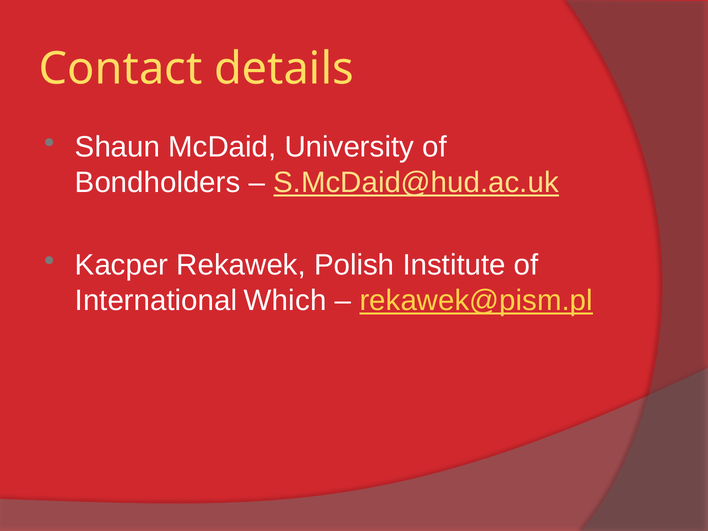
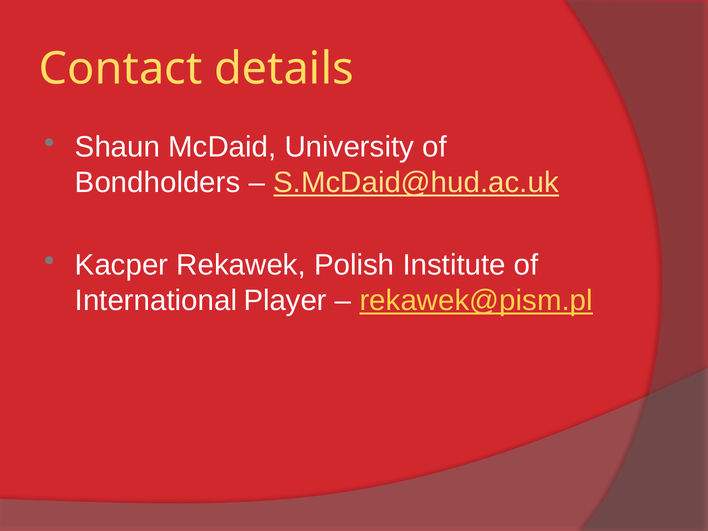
Which: Which -> Player (285, 301)
